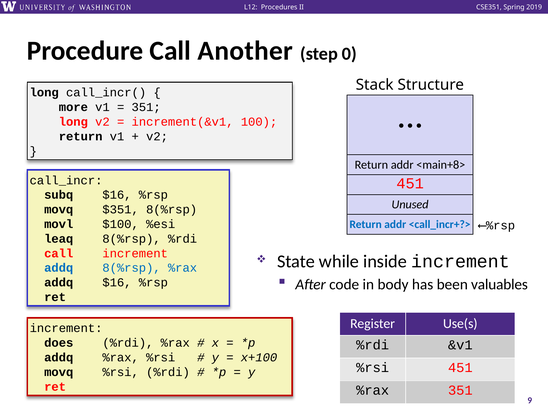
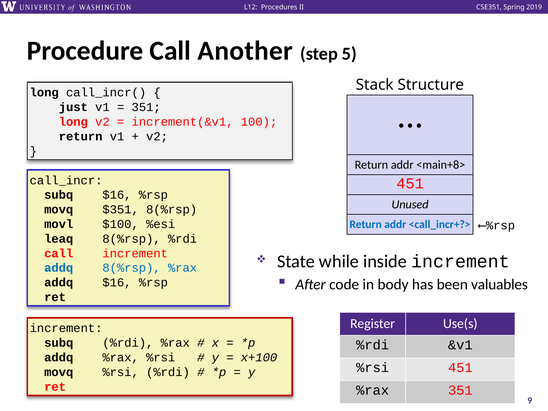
0: 0 -> 5 (349, 54)
more: more -> just (73, 107)
does: does -> subq (59, 343)
